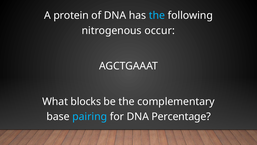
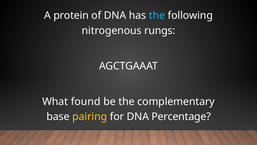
occur: occur -> rungs (160, 30)
blocks: blocks -> found (86, 101)
pairing colour: light blue -> yellow (90, 116)
